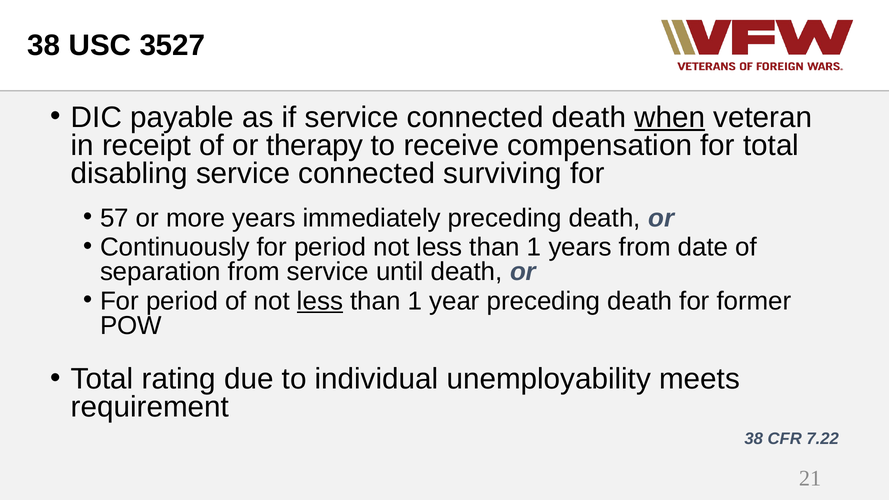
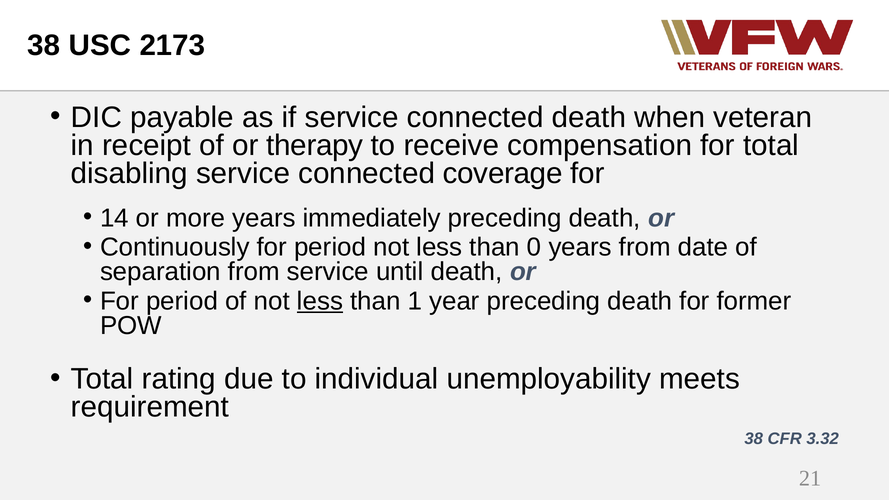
3527: 3527 -> 2173 (172, 45)
when underline: present -> none (670, 117)
surviving: surviving -> coverage (503, 174)
57: 57 -> 14 (114, 218)
1: 1 -> 0 (534, 247)
7.22: 7.22 -> 3.32 (823, 439)
